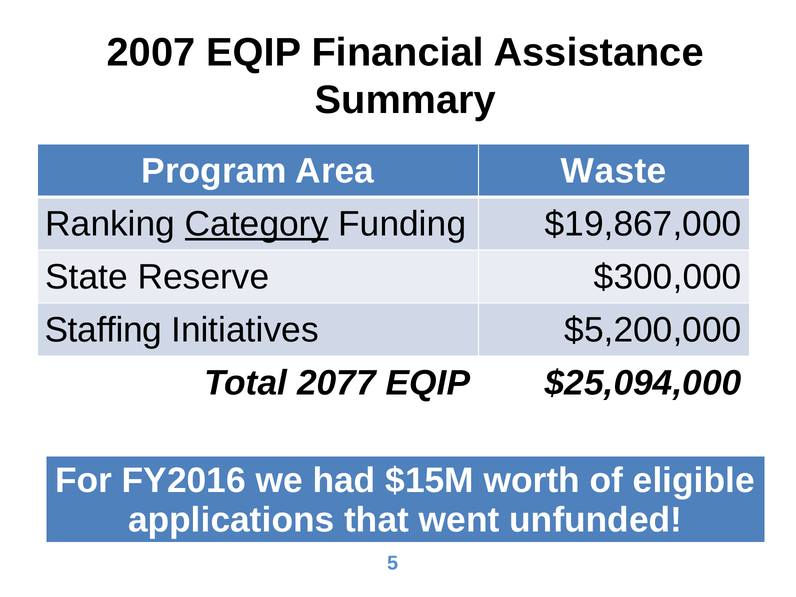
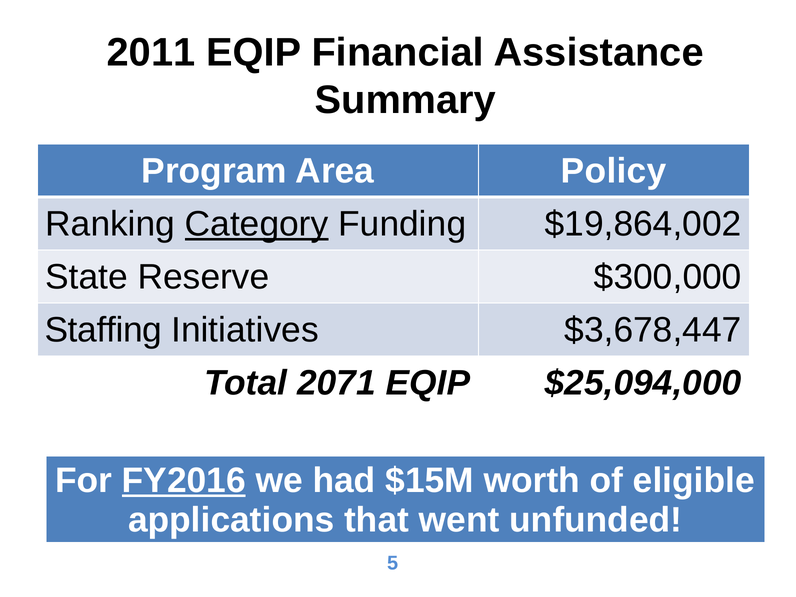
2007: 2007 -> 2011 (151, 53)
Waste: Waste -> Policy (614, 171)
$19,867,000: $19,867,000 -> $19,864,002 (643, 224)
$5,200,000: $5,200,000 -> $3,678,447 (653, 330)
2077: 2077 -> 2071 (336, 383)
FY2016 underline: none -> present (184, 481)
